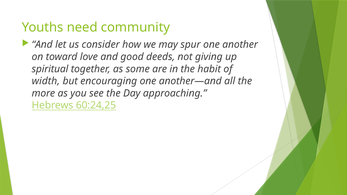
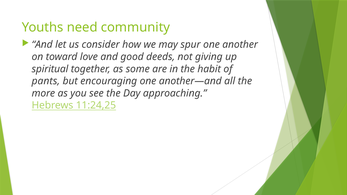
width: width -> pants (46, 81)
60:24,25: 60:24,25 -> 11:24,25 (96, 105)
